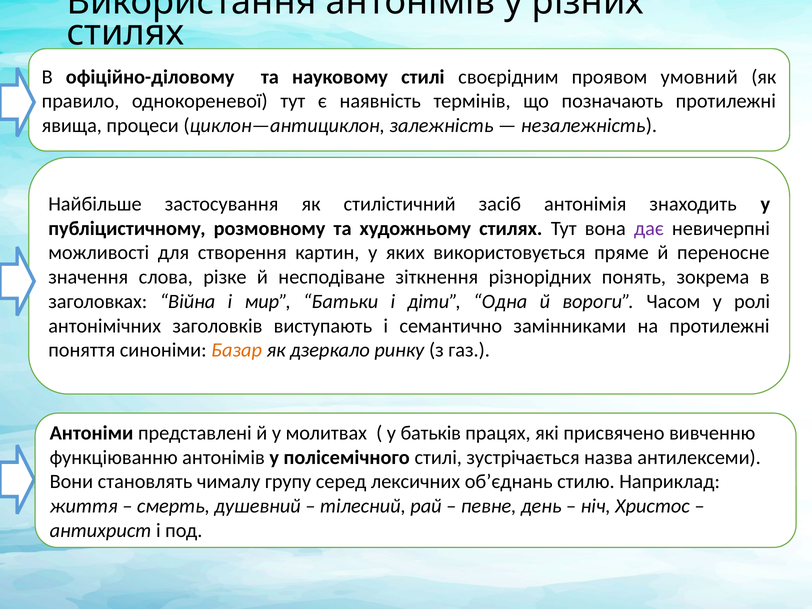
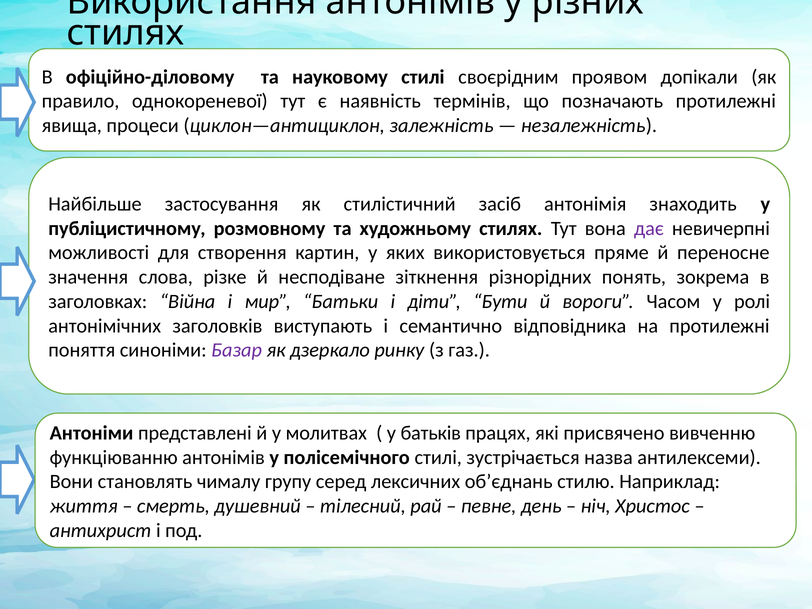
умовний: умовний -> допікали (699, 77)
Одна: Одна -> Бути (500, 301)
замінниками: замінниками -> відповідника (570, 326)
Базар colour: orange -> purple (237, 350)
